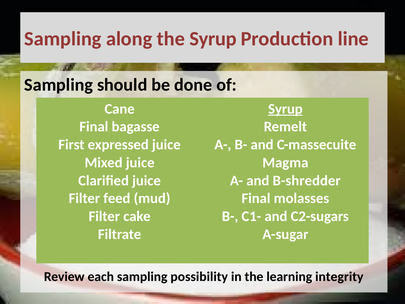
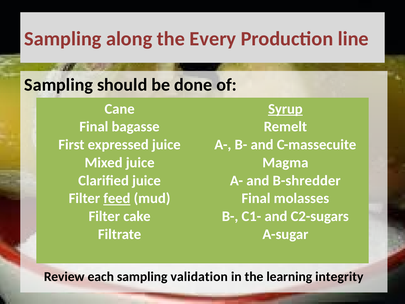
the Syrup: Syrup -> Every (213, 39)
feed underline: none -> present (117, 198)
possibility: possibility -> validation (199, 276)
